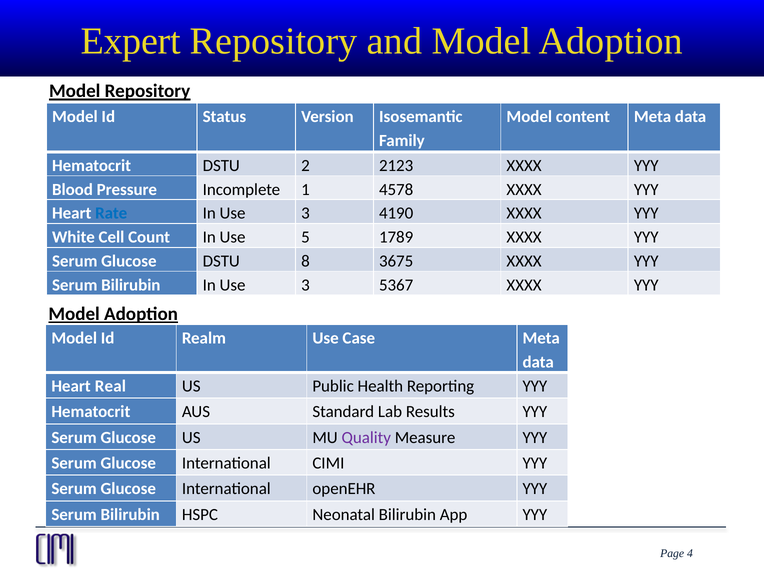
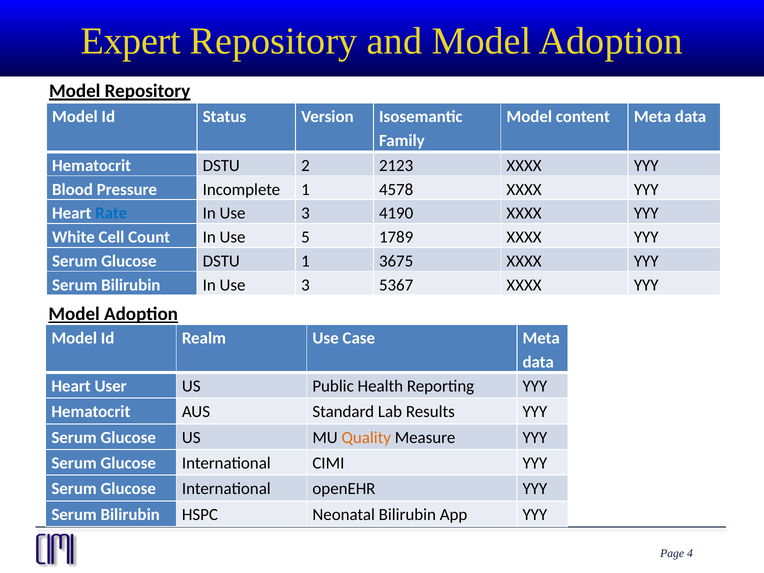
DSTU 8: 8 -> 1 (306, 261)
Real: Real -> User (111, 386)
Quality colour: purple -> orange (366, 437)
